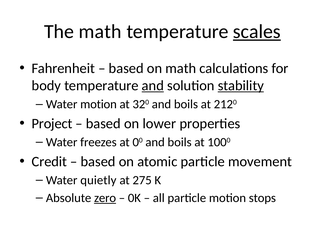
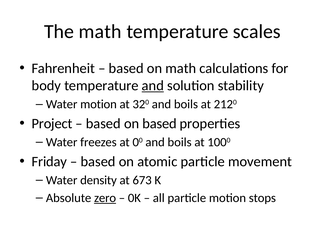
scales underline: present -> none (257, 31)
stability underline: present -> none (241, 86)
on lower: lower -> based (160, 123)
Credit: Credit -> Friday (49, 161)
quietly: quietly -> density (99, 180)
275: 275 -> 673 (142, 180)
